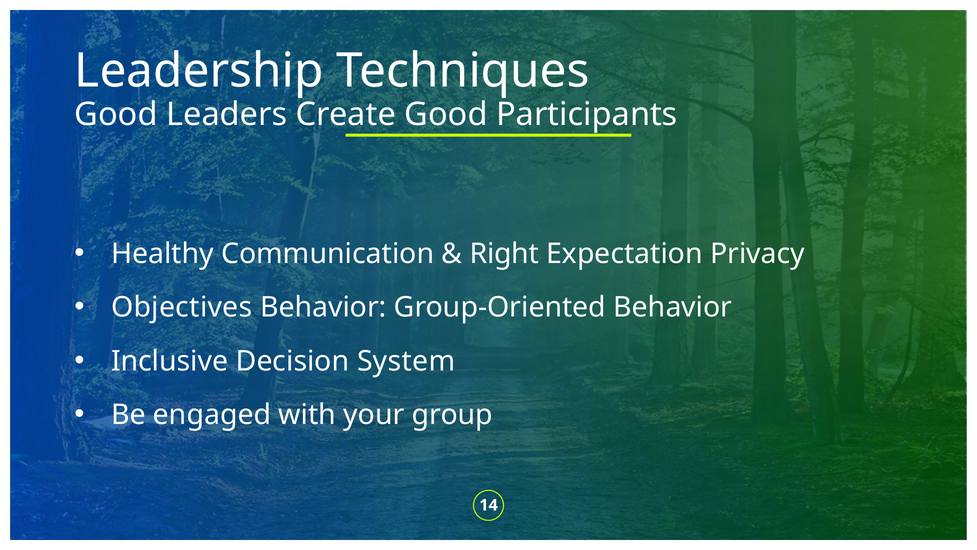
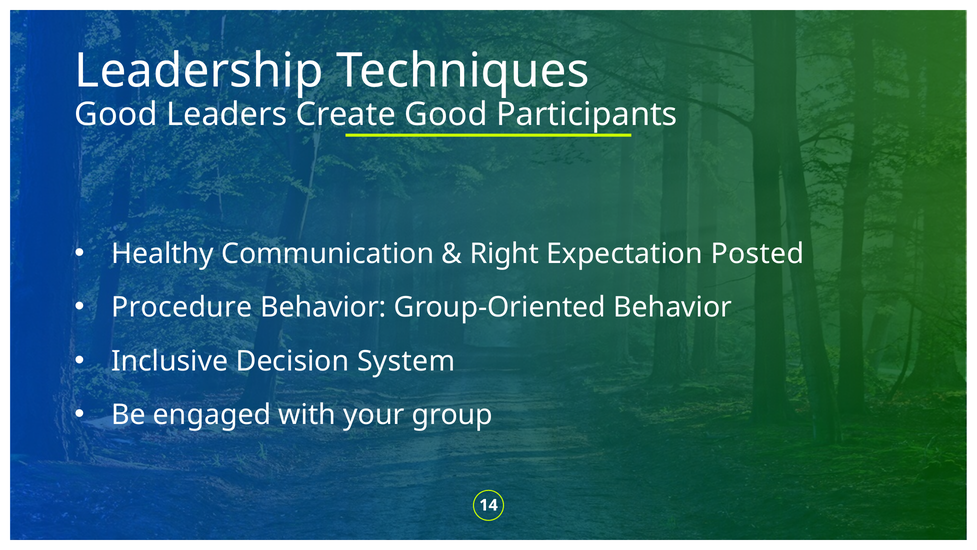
Privacy: Privacy -> Posted (757, 253)
Objectives: Objectives -> Procedure (182, 307)
